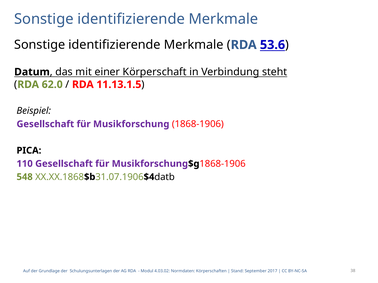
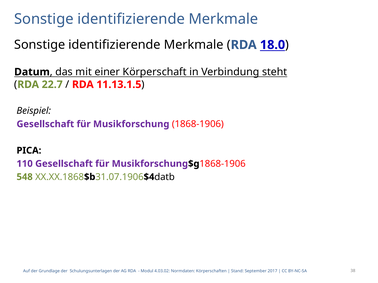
53.6: 53.6 -> 18.0 (273, 45)
62.0: 62.0 -> 22.7 (52, 85)
